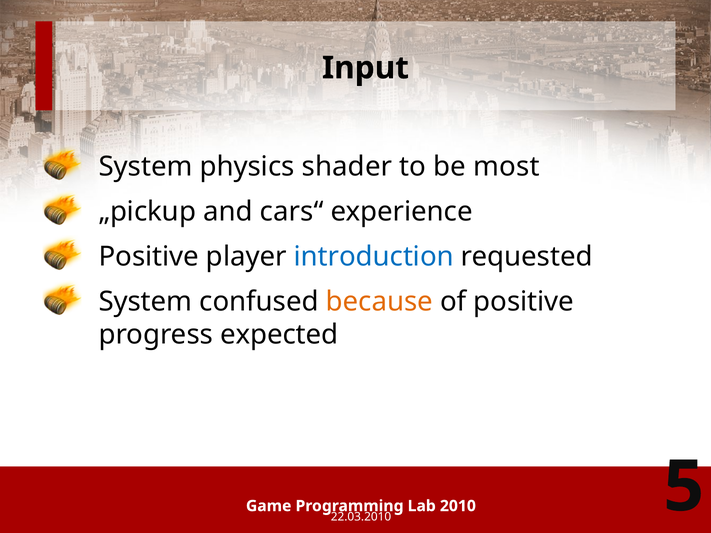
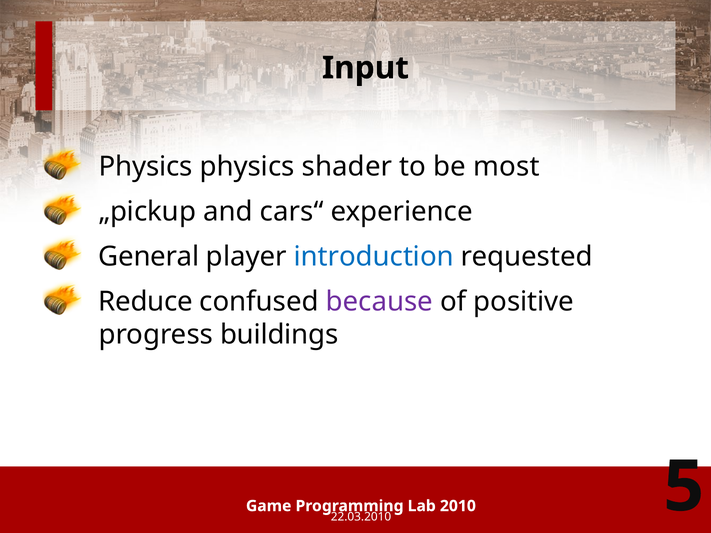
System: System -> Physics (146, 166)
Positive: Positive -> General (149, 257)
System: System -> Reduce (146, 302)
because colour: orange -> purple (379, 302)
expected: expected -> buildings (279, 335)
